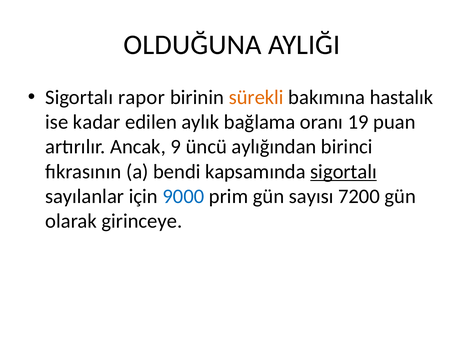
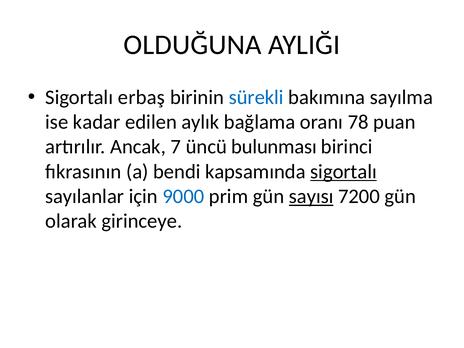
rapor: rapor -> erbaş (141, 97)
sürekli colour: orange -> blue (256, 97)
hastalık: hastalık -> sayılma (401, 97)
19: 19 -> 78 (358, 122)
9: 9 -> 7 (176, 147)
aylığından: aylığından -> bulunması (274, 147)
sayısı underline: none -> present (311, 196)
